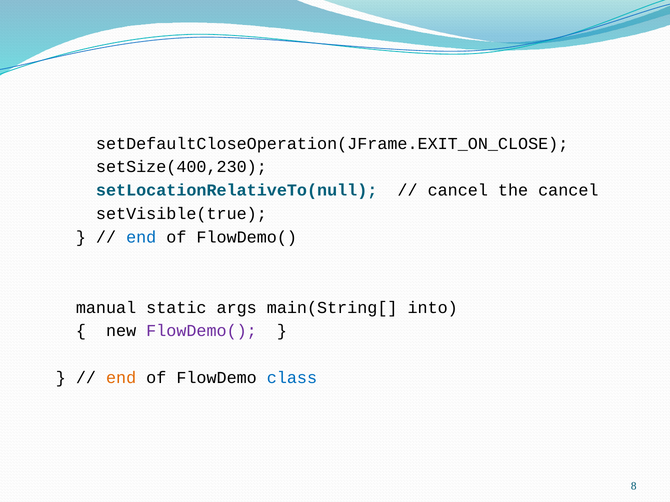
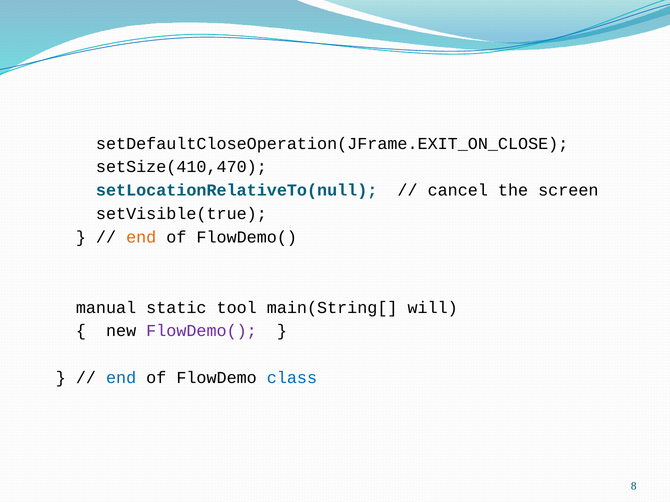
setSize(400,230: setSize(400,230 -> setSize(410,470 (181, 167)
the cancel: cancel -> screen (568, 191)
end colour: blue -> orange (141, 237)
args: args -> tool (237, 308)
into: into -> will (433, 308)
end colour: orange -> blue (121, 378)
